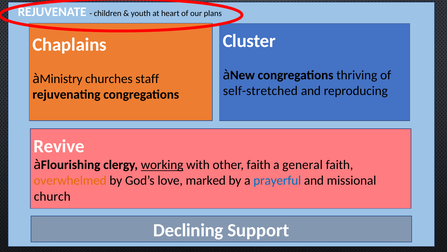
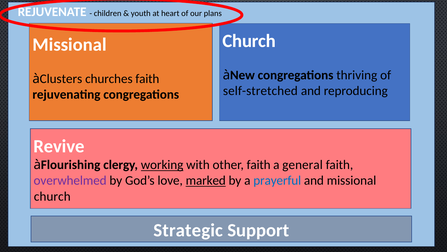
Cluster: Cluster -> Church (249, 41)
Chaplains: Chaplains -> Missional (70, 45)
Ministry: Ministry -> Clusters (61, 79)
churches staff: staff -> faith (147, 79)
overwhelmed colour: orange -> purple (70, 180)
marked underline: none -> present (206, 180)
Declining: Declining -> Strategic (188, 230)
